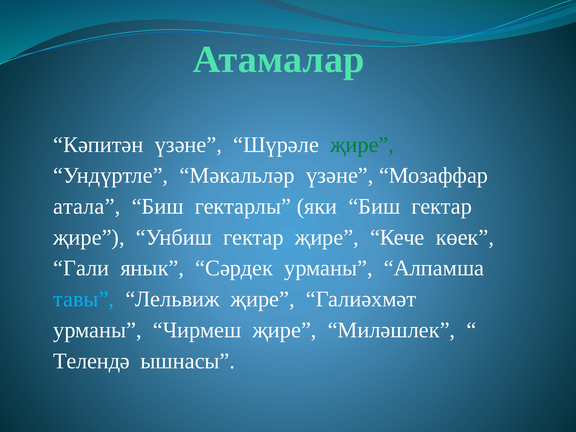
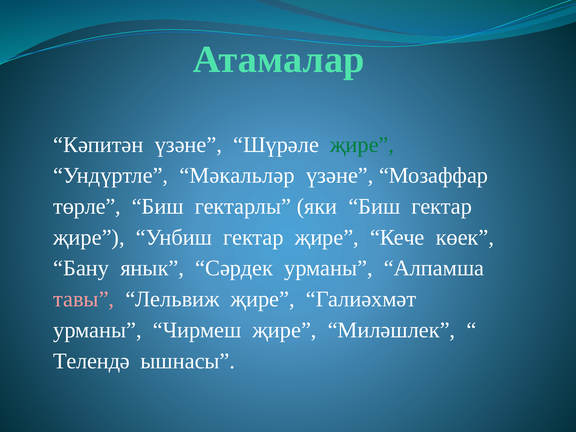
атала: атала -> төрле (87, 206)
Гали: Гали -> Бану (81, 268)
тавы colour: light blue -> pink (84, 299)
